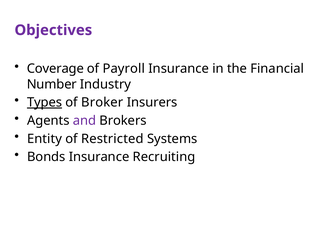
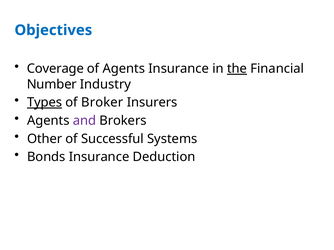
Objectives colour: purple -> blue (53, 30)
of Payroll: Payroll -> Agents (124, 69)
the underline: none -> present (237, 69)
Entity: Entity -> Other (45, 139)
Restricted: Restricted -> Successful (112, 139)
Recruiting: Recruiting -> Deduction (164, 157)
